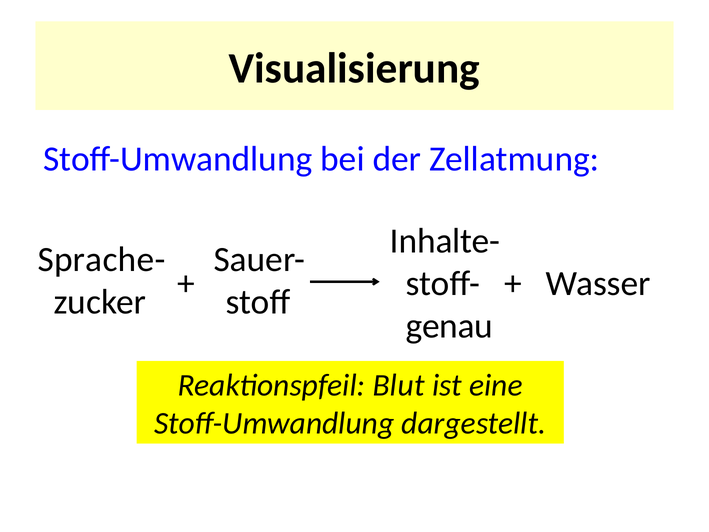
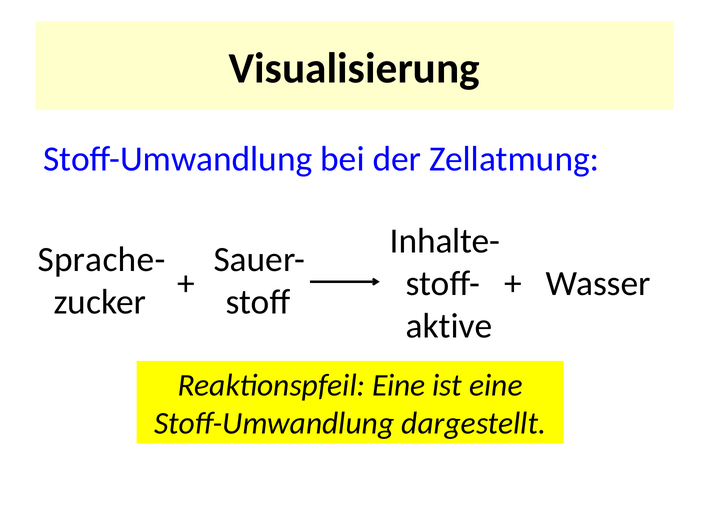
genau: genau -> aktive (449, 326)
Reaktionspfeil Blut: Blut -> Eine (399, 385)
